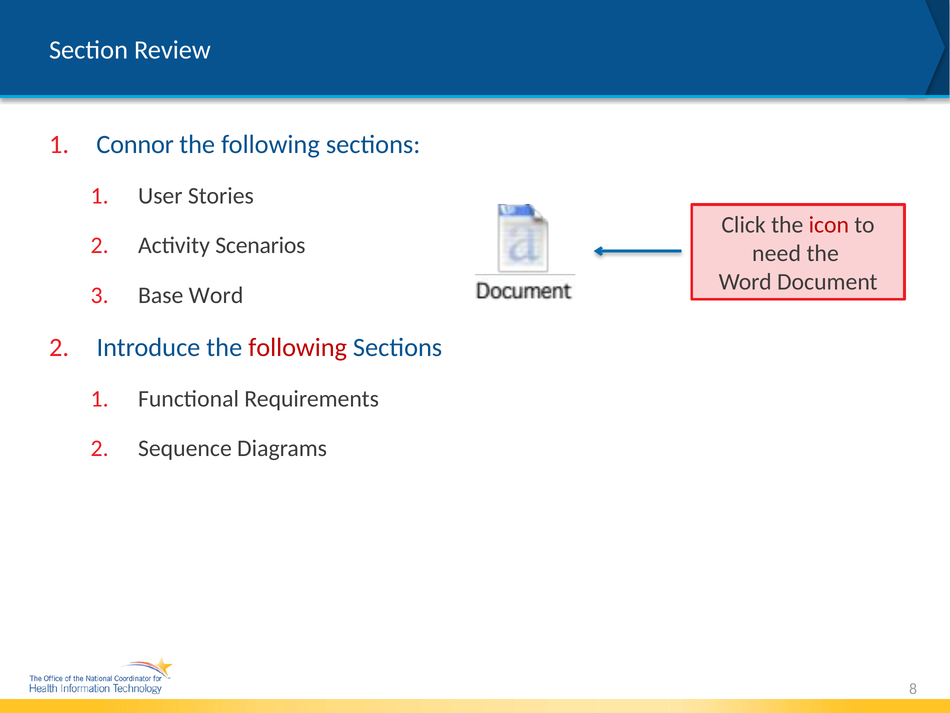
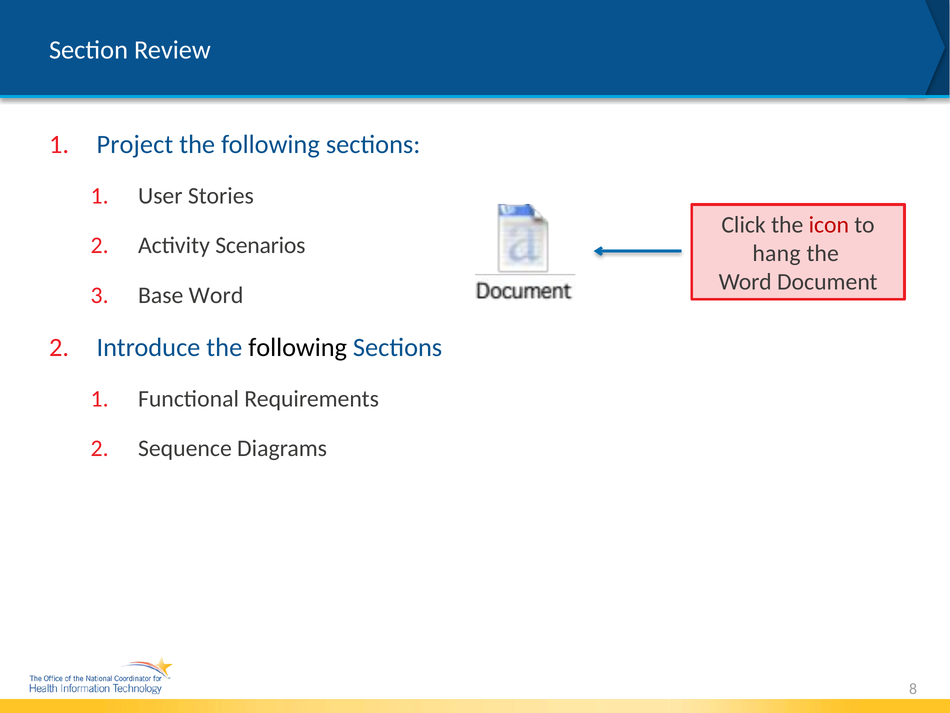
Connor: Connor -> Project (135, 144)
need: need -> hang (776, 253)
following colour: red -> black (298, 347)
